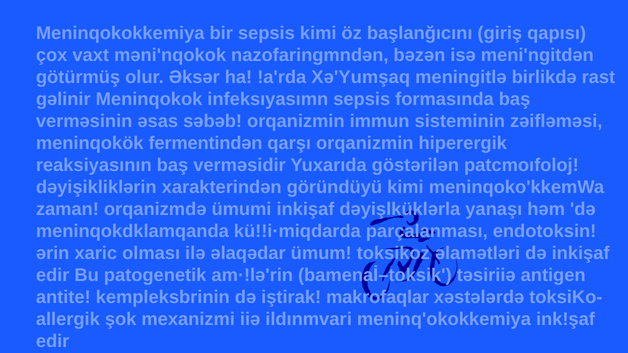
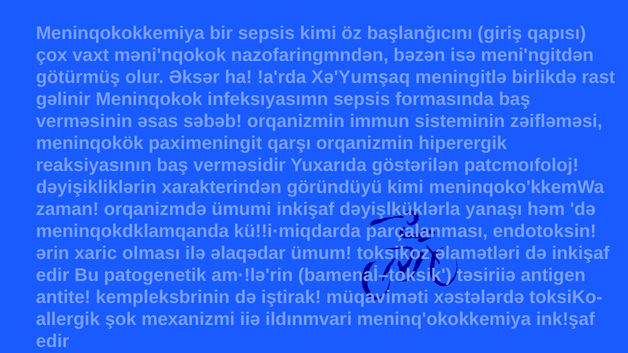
fermentindən: fermentindən -> paximeningit (205, 143)
makrofaqlar: makrofaqlar -> müqaviməti (377, 297)
